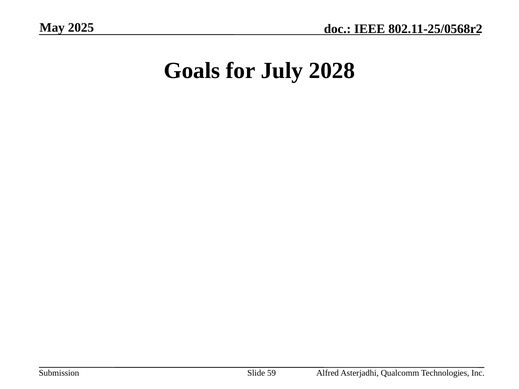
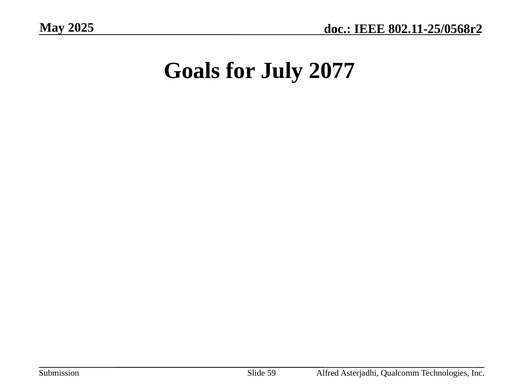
2028: 2028 -> 2077 (332, 71)
